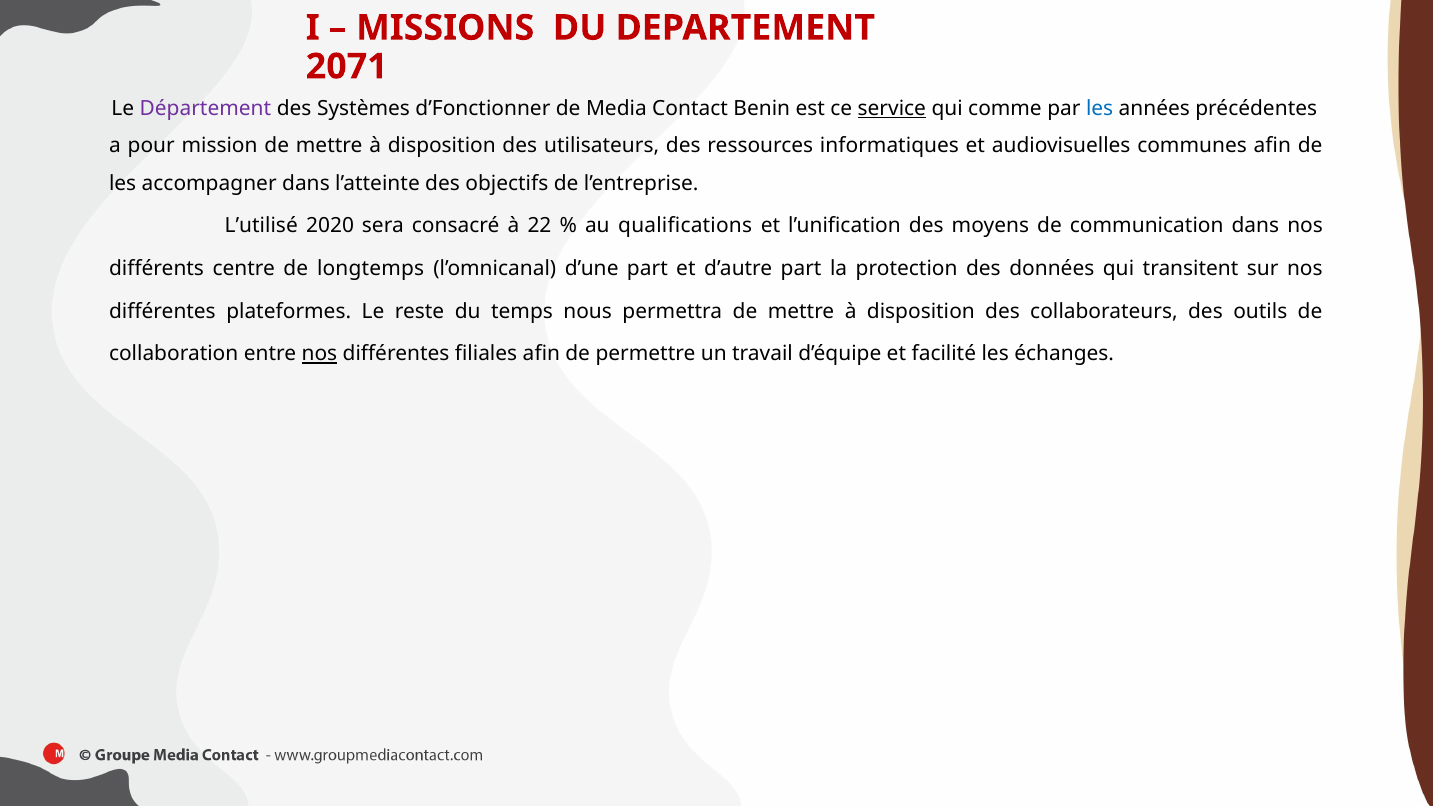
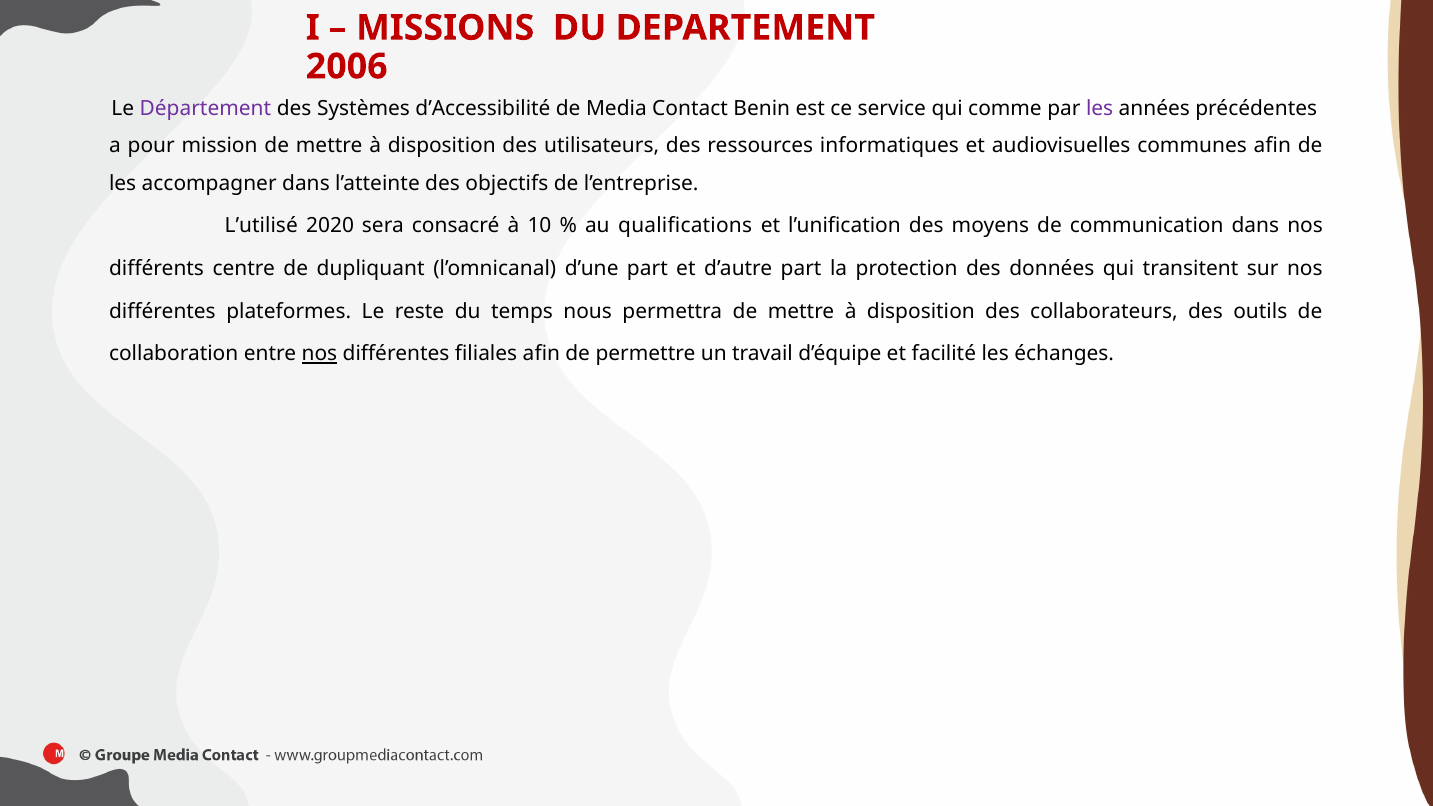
2071: 2071 -> 2006 (347, 67)
d’Fonctionner: d’Fonctionner -> d’Accessibilité (483, 108)
service underline: present -> none (892, 108)
les colour: blue -> purple (1100, 108)
22: 22 -> 10 (539, 226)
longtemps: longtemps -> dupliquant (371, 269)
